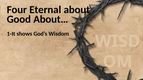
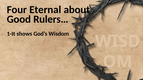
About…: About… -> Rulers… (51, 19)
